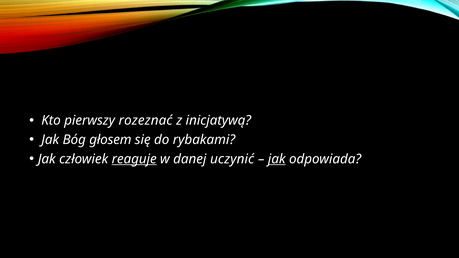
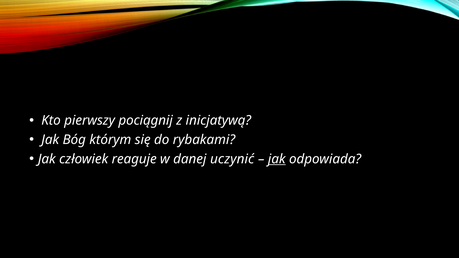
rozeznać: rozeznać -> pociągnij (146, 121)
głosem: głosem -> którym (110, 140)
reaguje underline: present -> none (134, 159)
